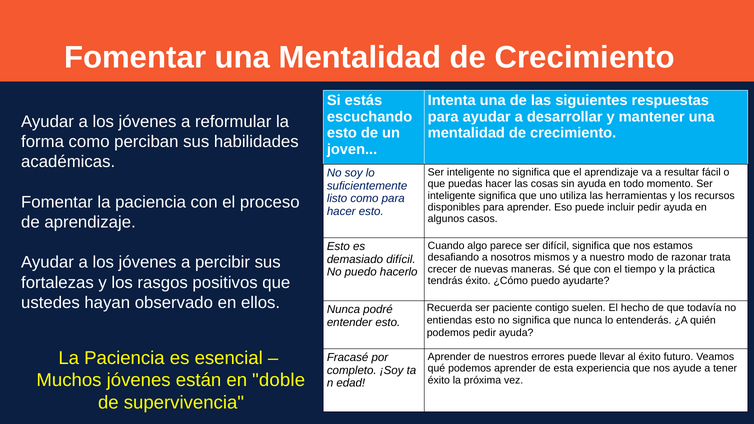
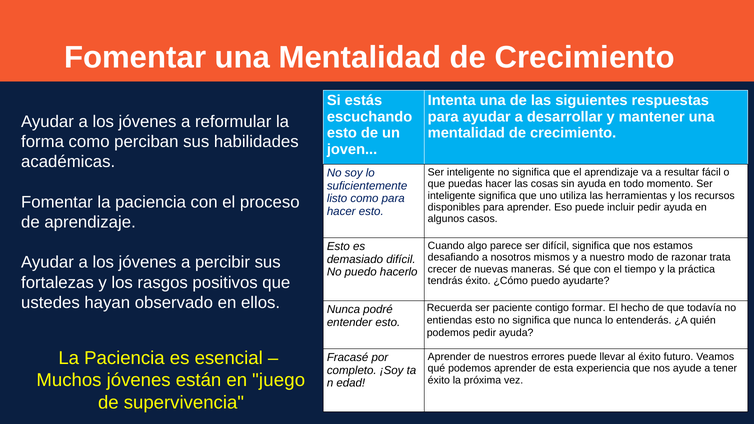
suelen: suelen -> formar (589, 308)
doble: doble -> juego (279, 380)
